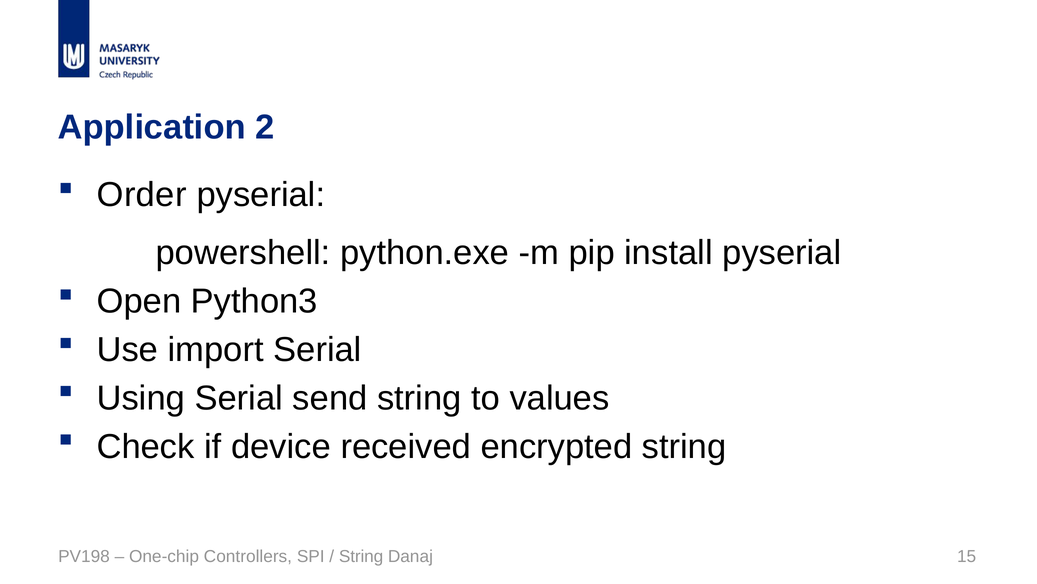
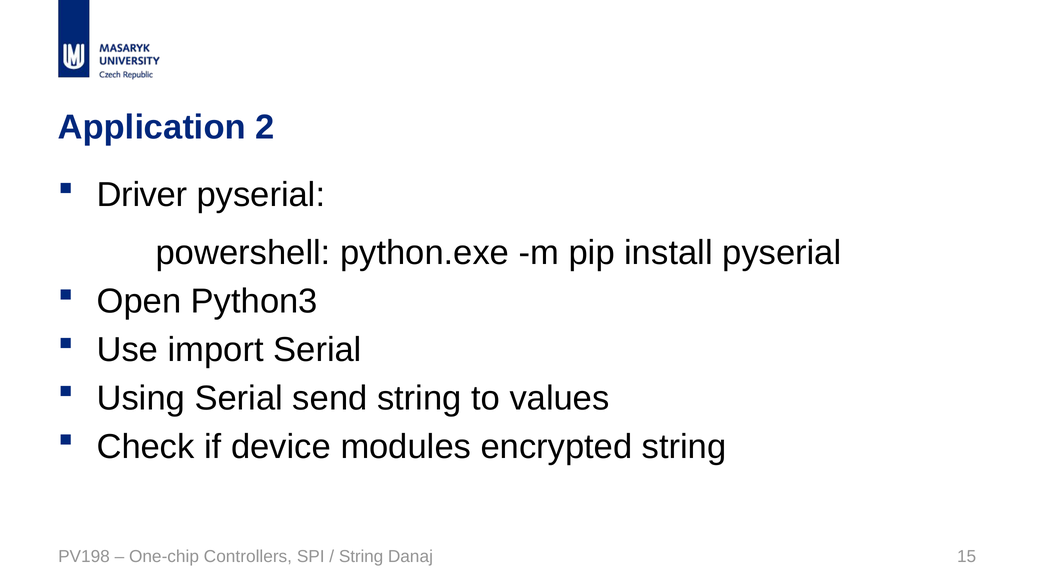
Order: Order -> Driver (142, 195)
received: received -> modules (406, 446)
